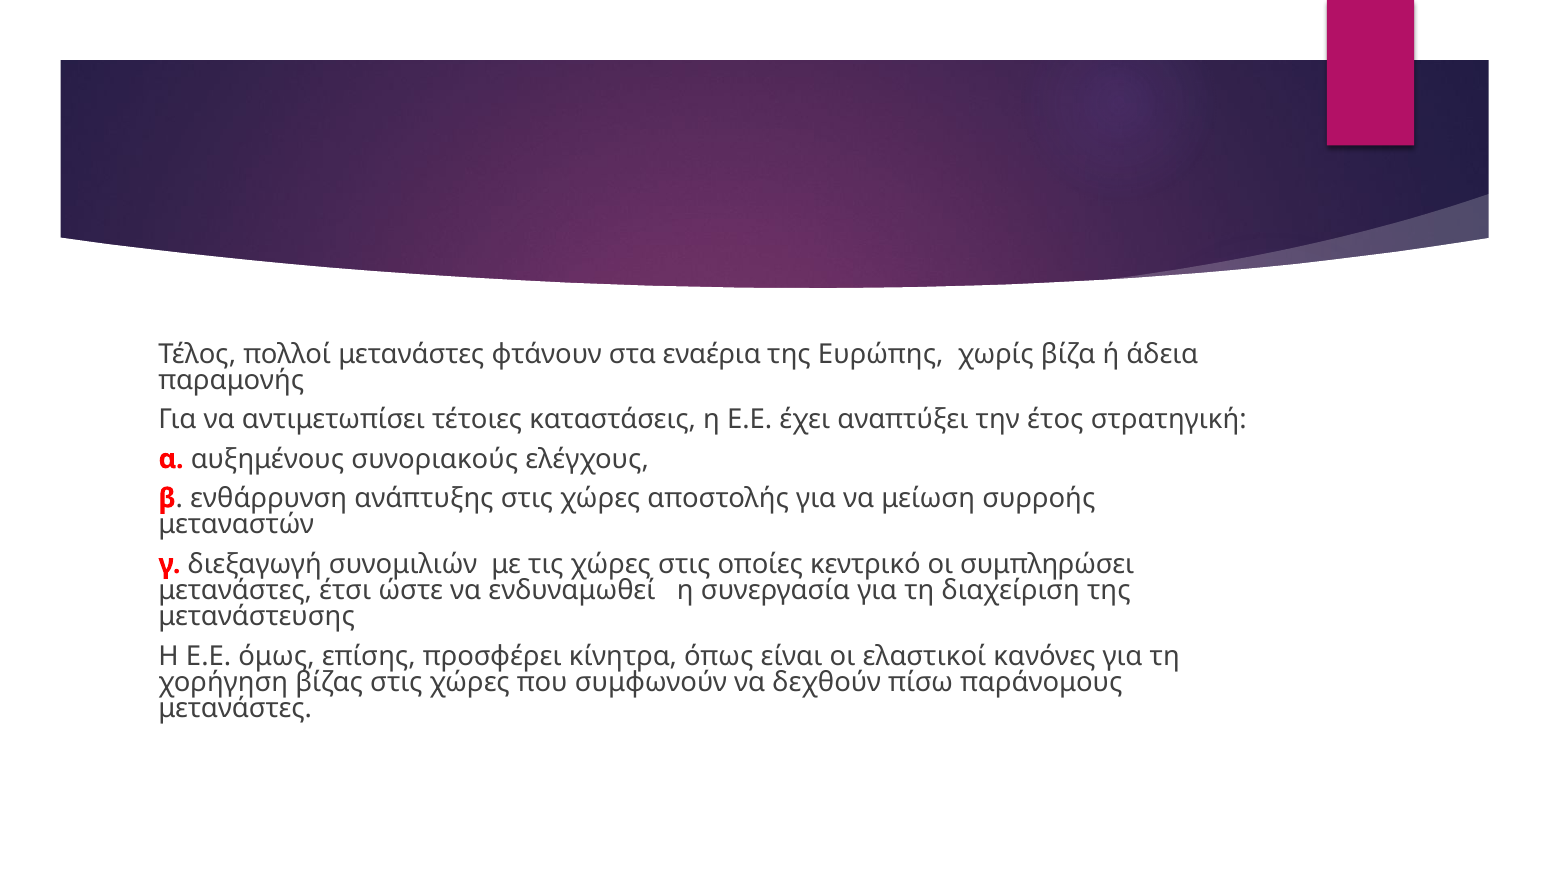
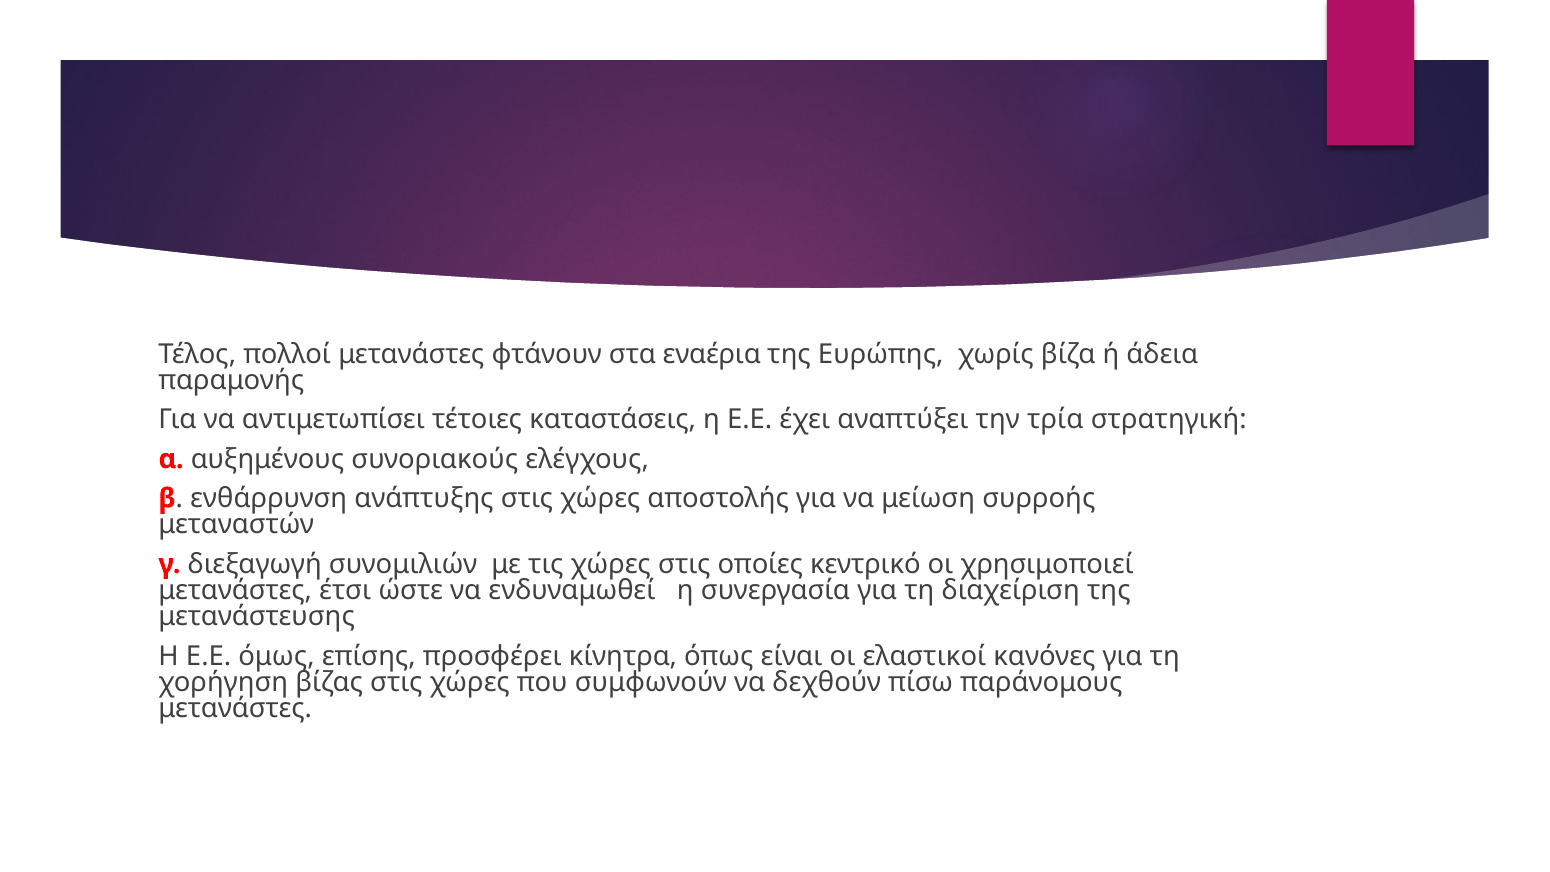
έτος: έτος -> τρία (1055, 420)
συμπληρώσει: συμπληρώσει -> χρησιμοποιεί (1047, 564)
